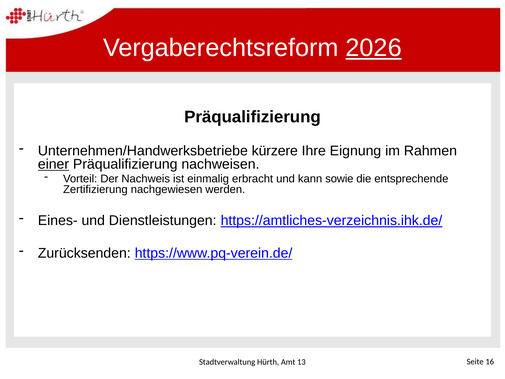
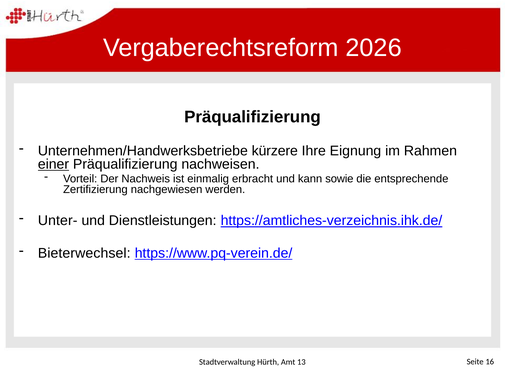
2026 underline: present -> none (374, 48)
Eines-: Eines- -> Unter- (58, 221)
Zurücksenden: Zurücksenden -> Bieterwechsel (84, 253)
